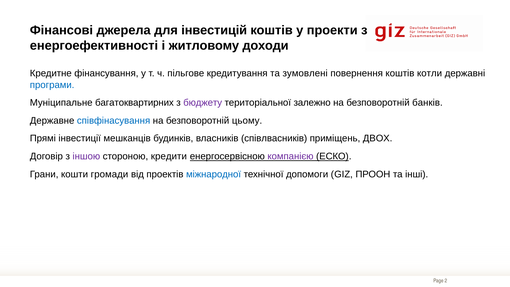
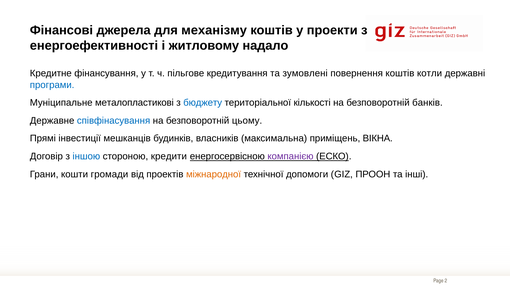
інвестицій: інвестицій -> механізму (214, 30)
доходи: доходи -> надало (265, 46)
багатоквартирних: багатоквартирних -> металопластикові (134, 103)
бюджету colour: purple -> blue (203, 103)
залежно: залежно -> кількості (312, 103)
співлвасників: співлвасників -> максимальна (274, 138)
ДВОХ: ДВОХ -> ВІКНА (378, 138)
іншою colour: purple -> blue (86, 156)
міжнародної colour: blue -> orange (214, 174)
